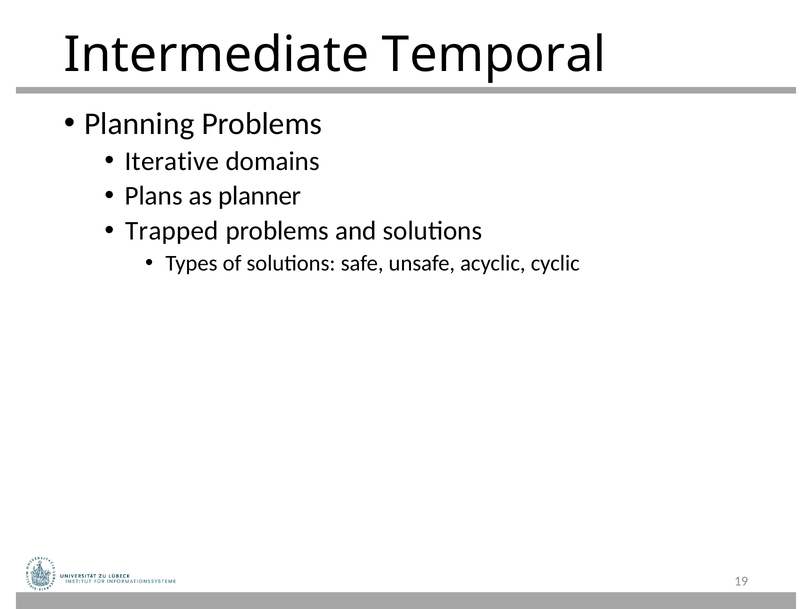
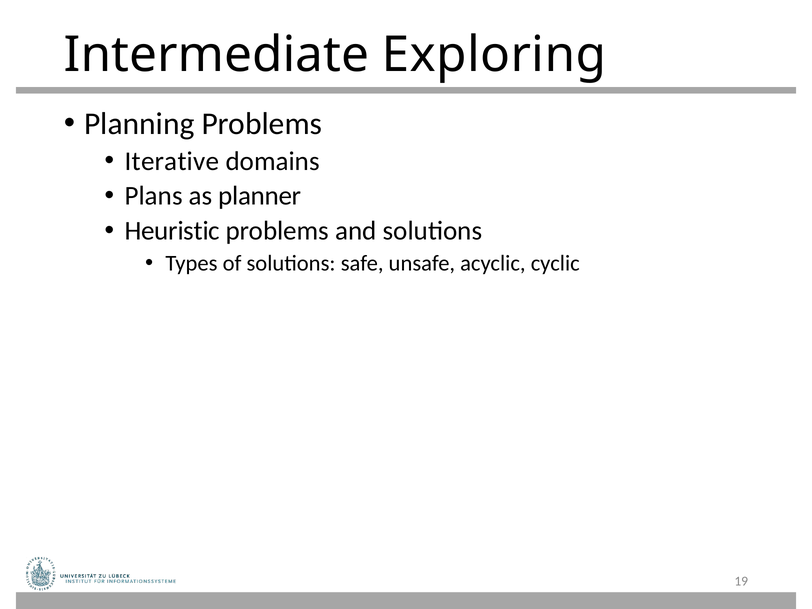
Temporal: Temporal -> Exploring (494, 55)
Trapped: Trapped -> Heuristic (172, 231)
